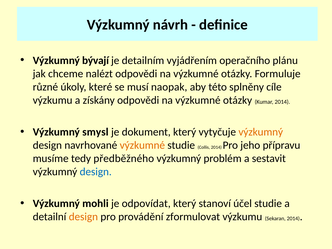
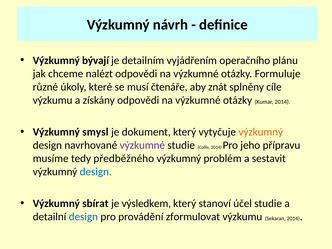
naopak: naopak -> čtenáře (169, 87)
této: této -> znát (218, 87)
výzkumné colour: orange -> purple (142, 145)
mohli: mohli -> sbírat (95, 204)
odpovídat: odpovídat -> výsledkem (146, 204)
design colour: orange -> blue (83, 217)
